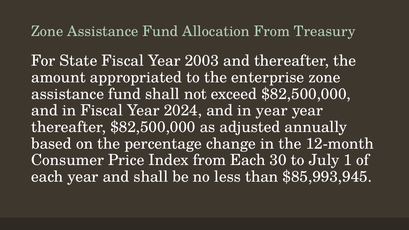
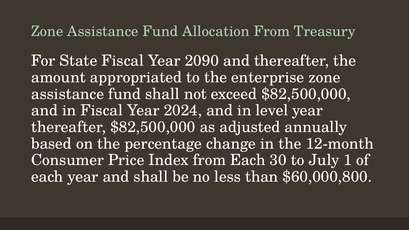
2003: 2003 -> 2090 (202, 61)
in year: year -> level (272, 111)
$85,993,945: $85,993,945 -> $60,000,800 (327, 177)
